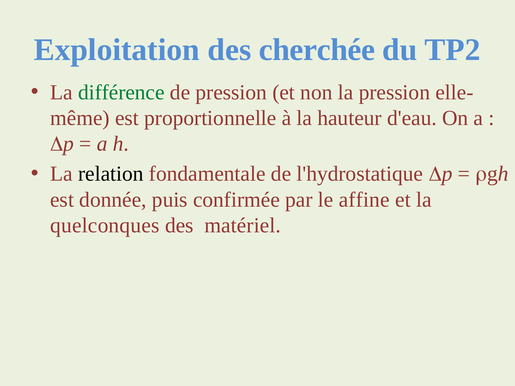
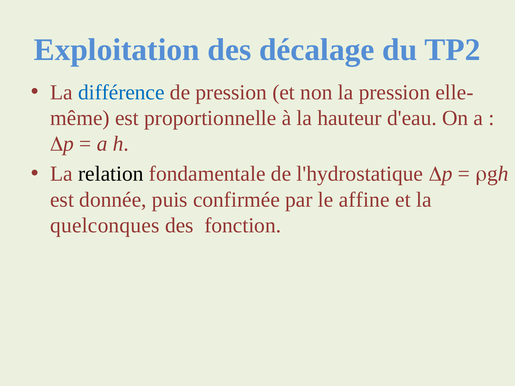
cherchée: cherchée -> décalage (317, 50)
différence colour: green -> blue (121, 92)
matériel: matériel -> fonction (243, 226)
